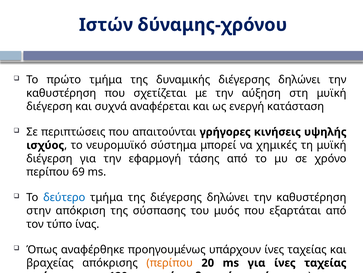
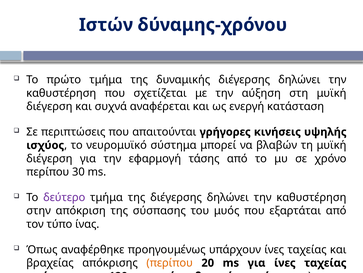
χημικές: χημικές -> βλαβών (277, 145)
69: 69 -> 30 (78, 172)
δεύτερο colour: blue -> purple (64, 197)
